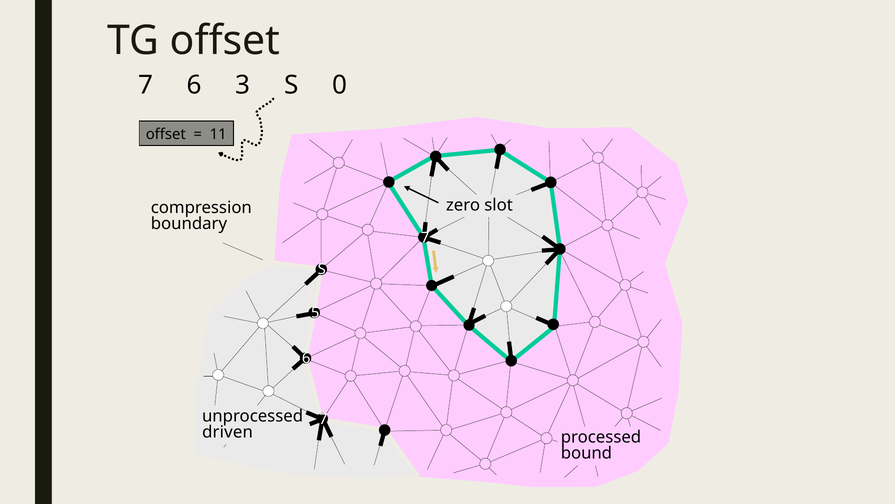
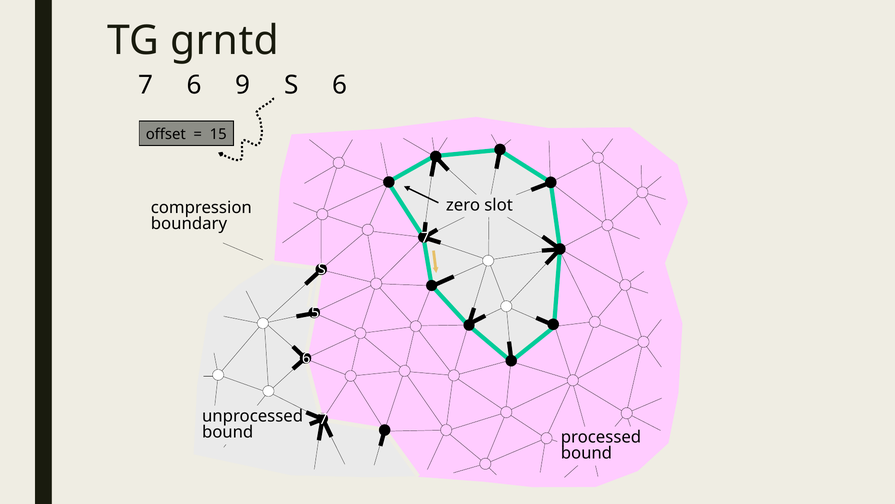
TG offset: offset -> grntd (225, 41)
3: 3 -> 9 (243, 85)
S 0: 0 -> 6 (340, 85)
11: 11 -> 15 (218, 134)
driven: driven -> bound (228, 432)
